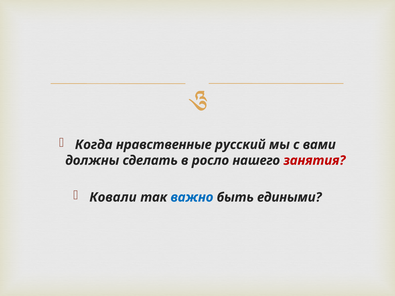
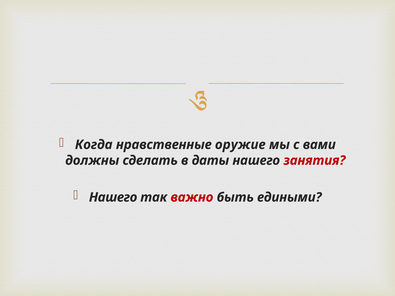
русский: русский -> оружие (240, 145)
росло: росло -> даты (210, 161)
Ковали: Ковали -> Нашего (113, 197)
важно colour: blue -> red (192, 197)
